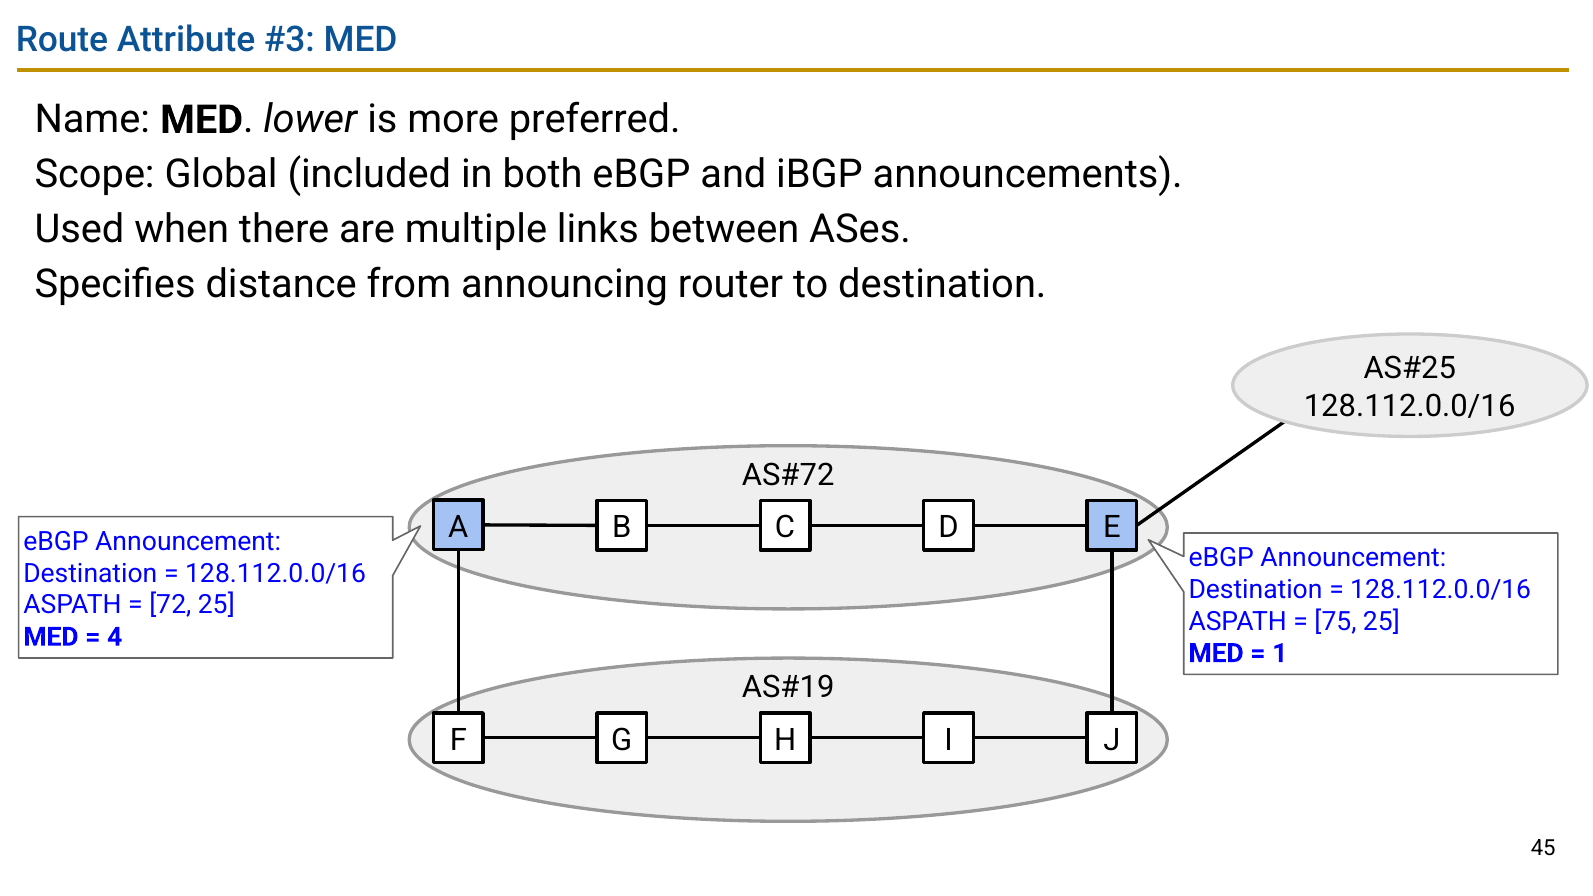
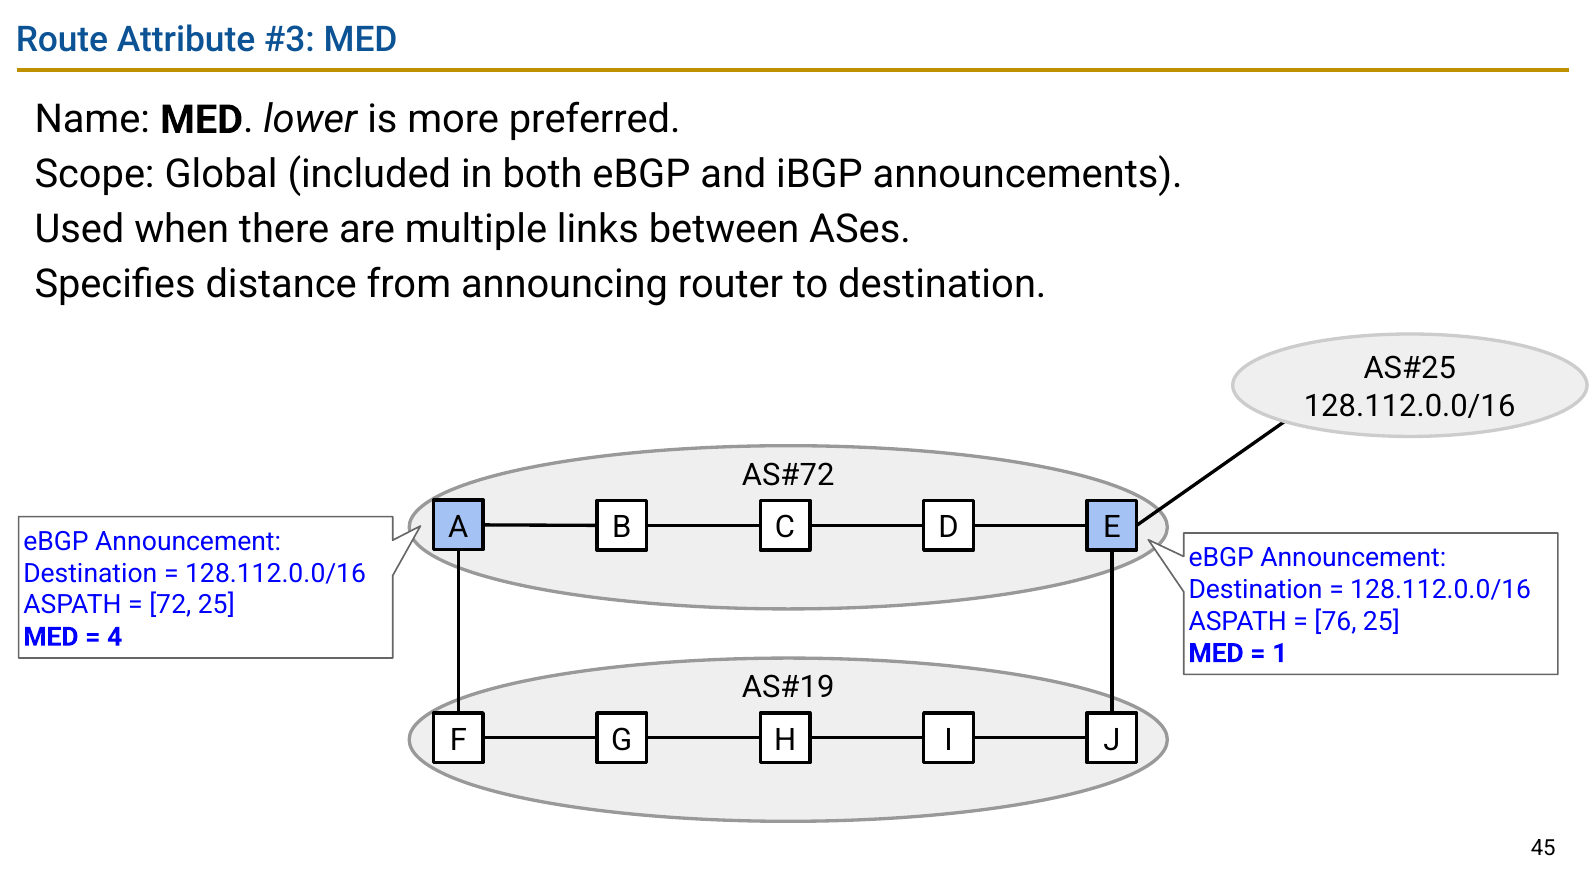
75: 75 -> 76 (1335, 621)
